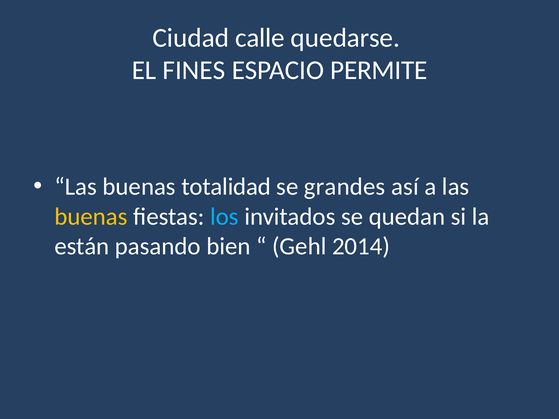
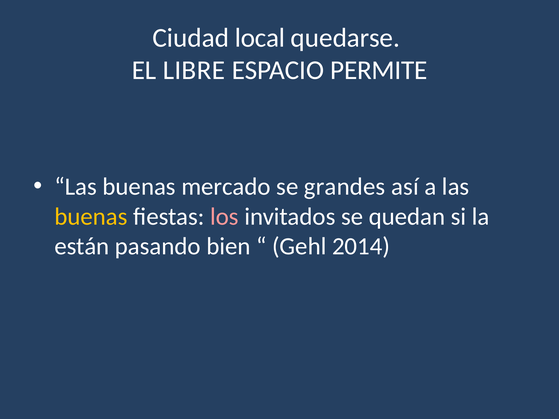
calle: calle -> local (260, 38)
FINES: FINES -> LIBRE (194, 70)
totalidad: totalidad -> mercado (226, 187)
los colour: light blue -> pink (224, 217)
